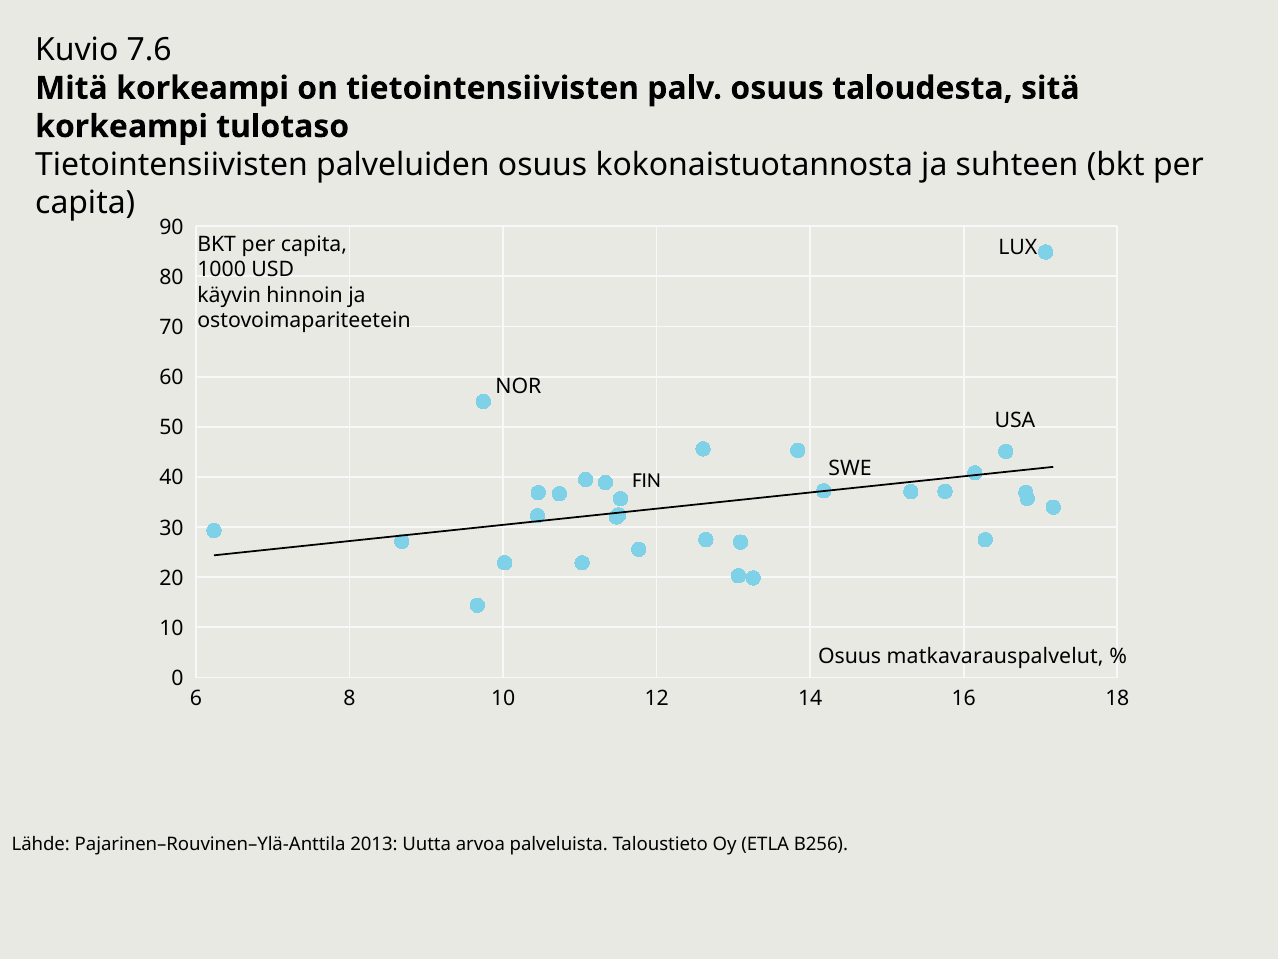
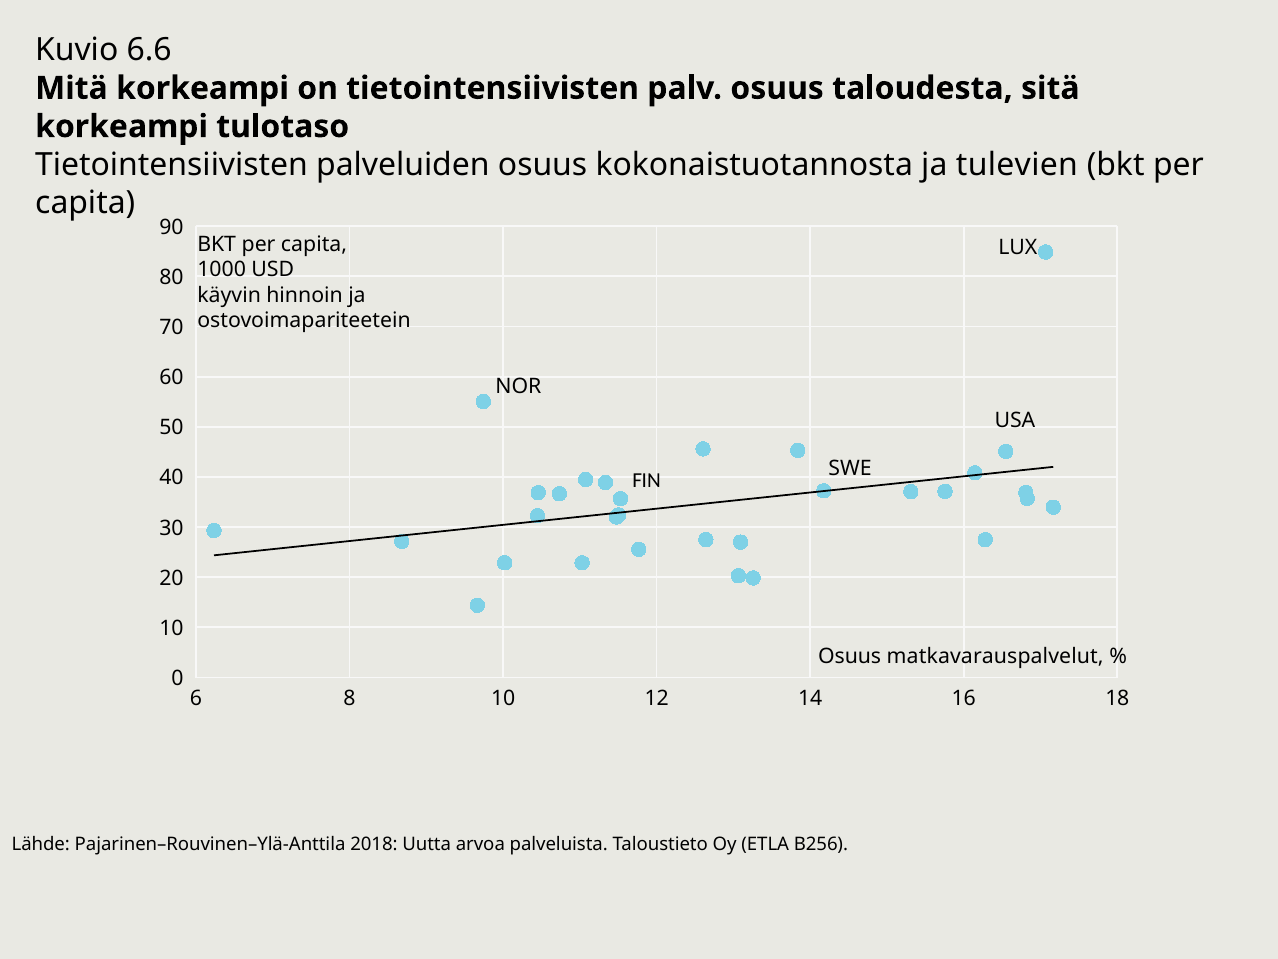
7.6: 7.6 -> 6.6 (149, 50)
suhteen: suhteen -> tulevien (1017, 165)
2013: 2013 -> 2018 (374, 844)
